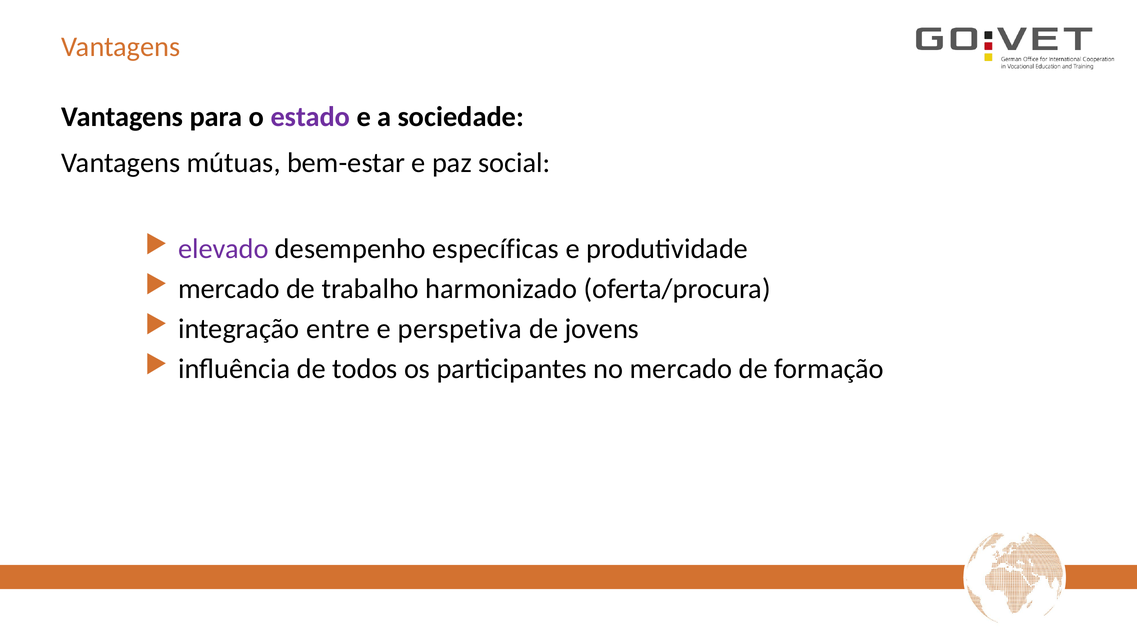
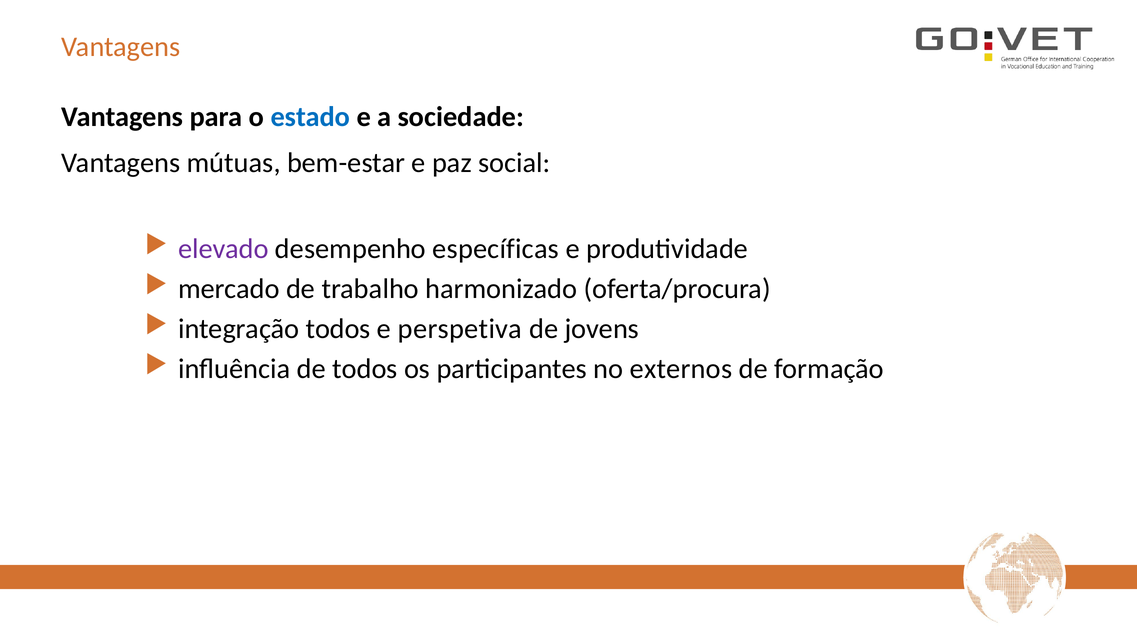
estado colour: purple -> blue (310, 117)
integração entre: entre -> todos (338, 329)
no mercado: mercado -> externos (681, 369)
